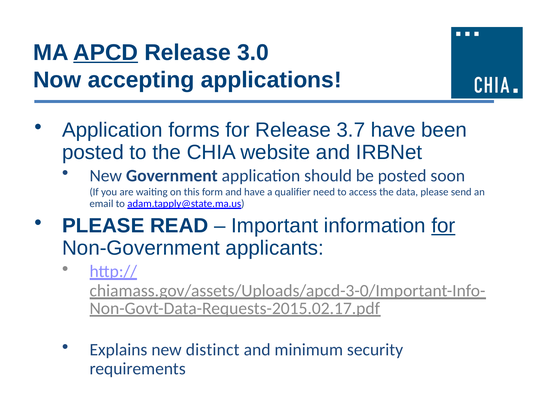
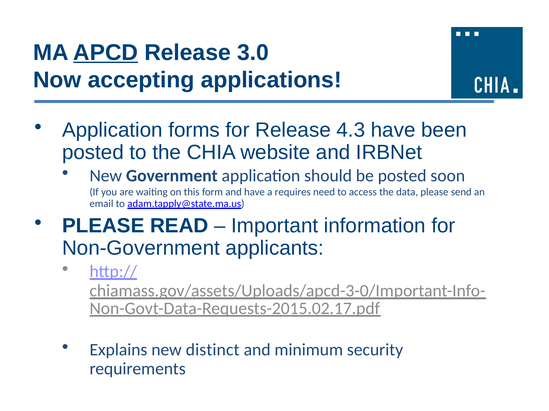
3.7: 3.7 -> 4.3 (351, 130)
qualifier: qualifier -> requires (293, 192)
for underline: present -> none (443, 226)
